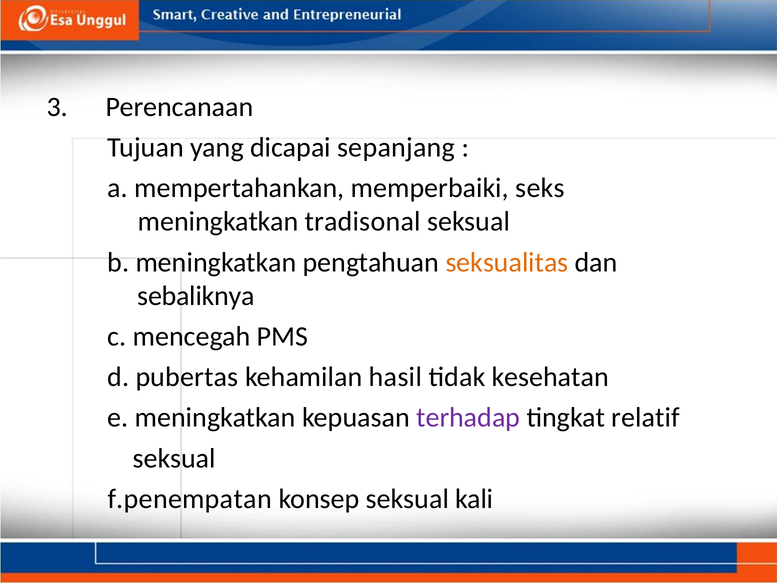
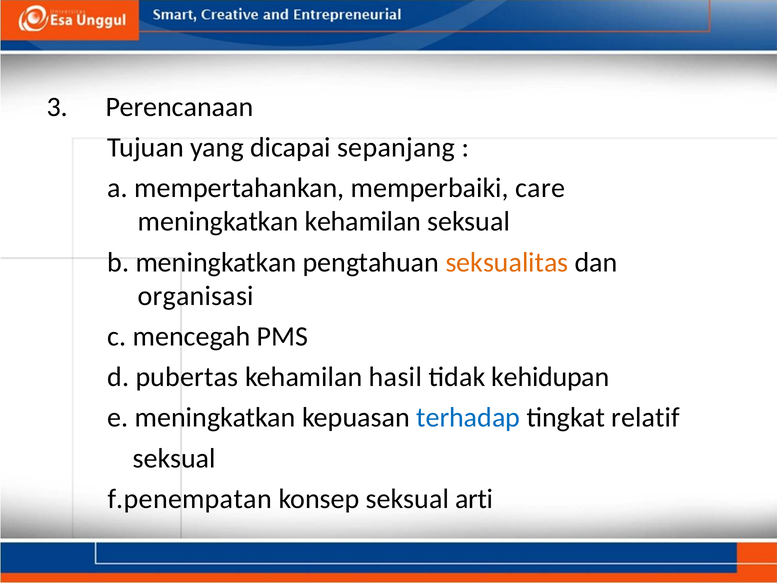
seks: seks -> care (540, 188)
meningkatkan tradisonal: tradisonal -> kehamilan (363, 222)
sebaliknya: sebaliknya -> organisasi (196, 296)
kesehatan: kesehatan -> kehidupan (550, 377)
terhadap colour: purple -> blue (468, 418)
kali: kali -> arti (474, 499)
